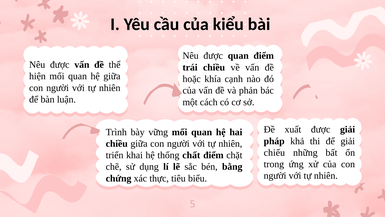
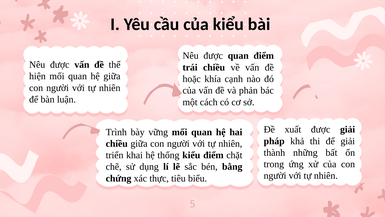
chiếu: chiếu -> thành (274, 152)
thống chất: chất -> kiểu (191, 155)
